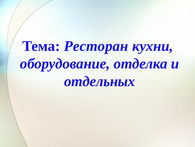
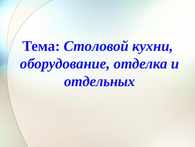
Ресторан: Ресторан -> Столовой (96, 46)
